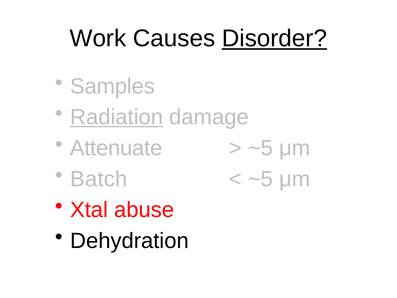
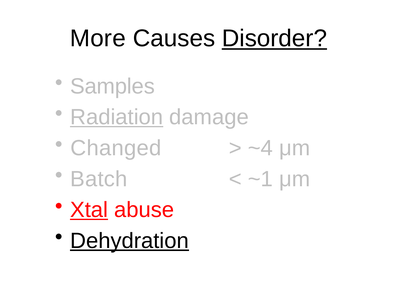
Work: Work -> More (98, 38)
Attenuate: Attenuate -> Changed (116, 148)
~5: ~5 -> ~4 (260, 148)
~5: ~5 -> ~1 (260, 179)
Xtal underline: none -> present (89, 210)
Dehydration underline: none -> present (130, 241)
